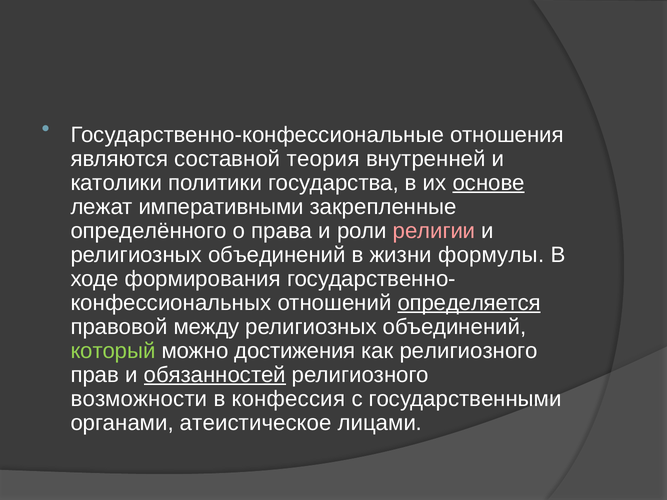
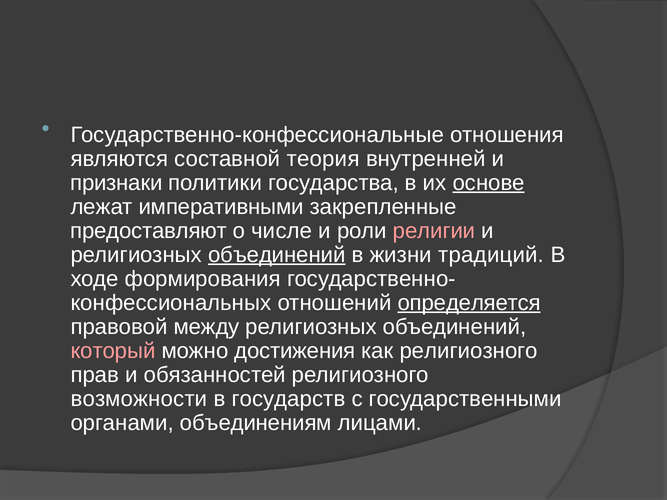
католики: католики -> признаки (116, 183)
определённого: определённого -> предоставляют (149, 231)
права: права -> числе (282, 231)
объединений underline: none -> present (277, 255)
формулы: формулы -> традиций (491, 255)
который colour: light green -> pink (113, 351)
обязанностей underline: present -> none (215, 375)
конфессия: конфессия -> государств (288, 399)
атеистическое: атеистическое -> объединениям (256, 423)
